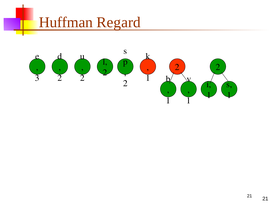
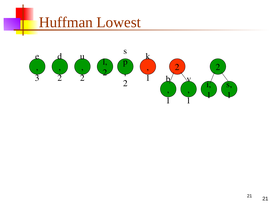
Regard: Regard -> Lowest (119, 22)
